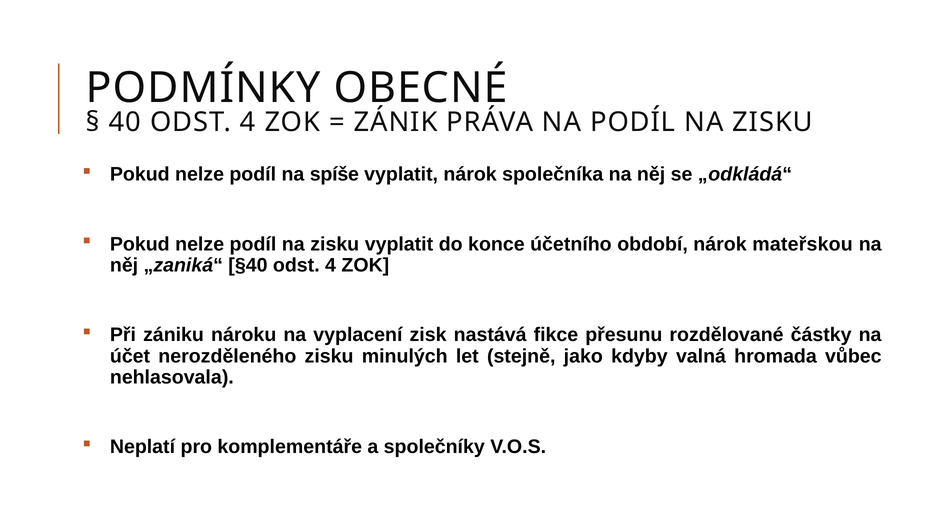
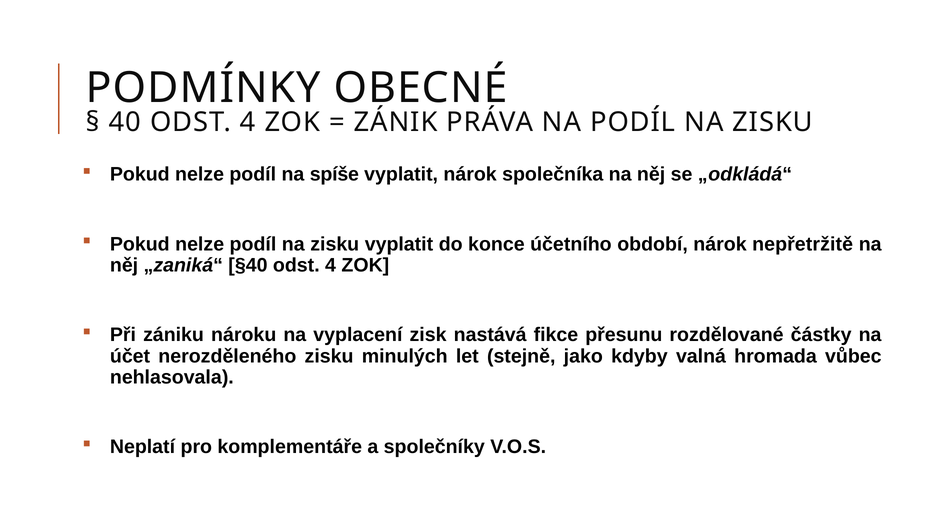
mateřskou: mateřskou -> nepřetržitě (803, 244)
